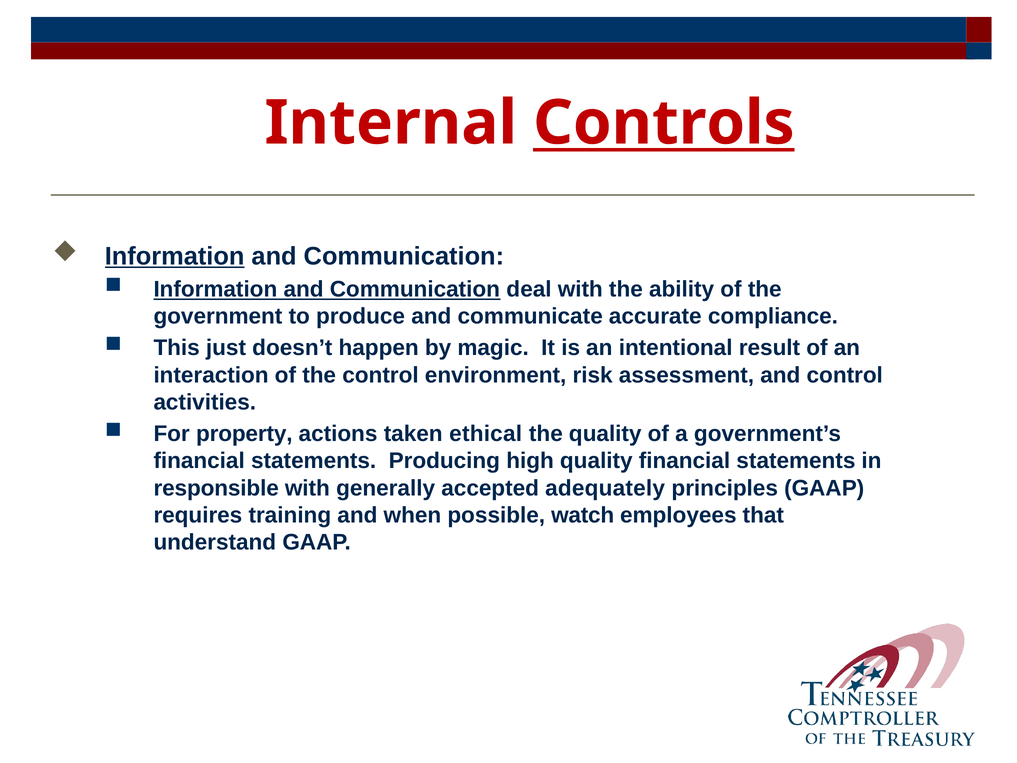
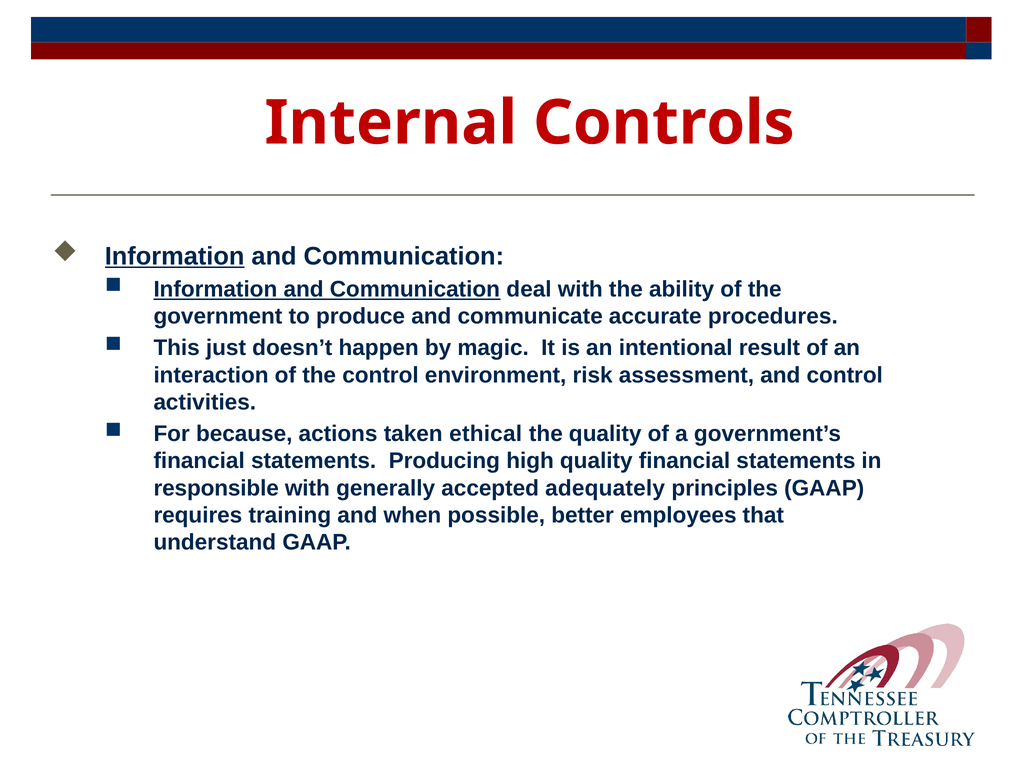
Controls underline: present -> none (664, 123)
compliance: compliance -> procedures (773, 316)
property: property -> because (244, 434)
watch: watch -> better (583, 515)
